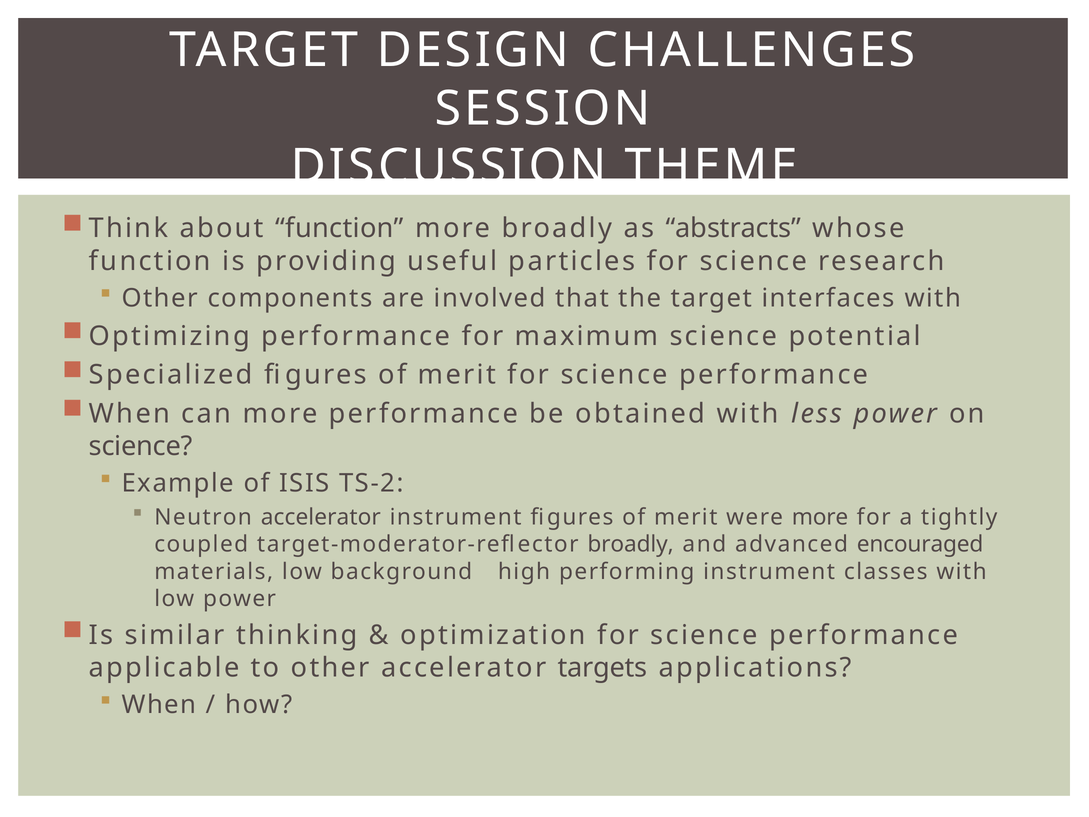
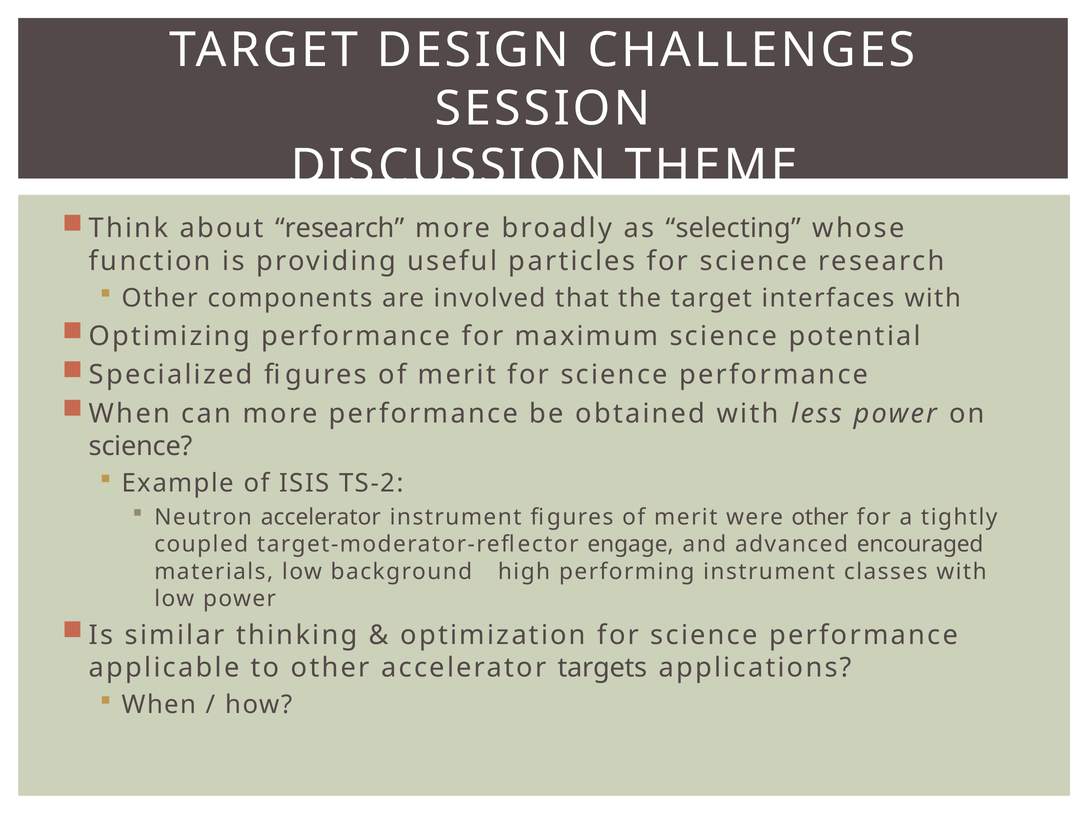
about function: function -> research (340, 228)
abstracts: abstracts -> selecting (733, 228)
were more: more -> other (820, 517)
target-moderator-reflector broadly: broadly -> engage (630, 544)
